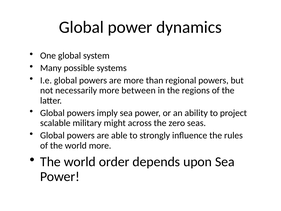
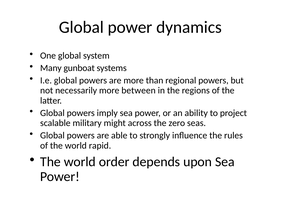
possible: possible -> gunboat (79, 68)
world more: more -> rapid (100, 145)
